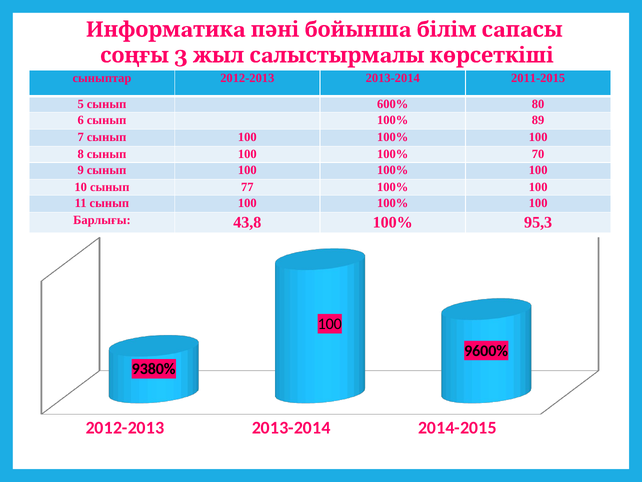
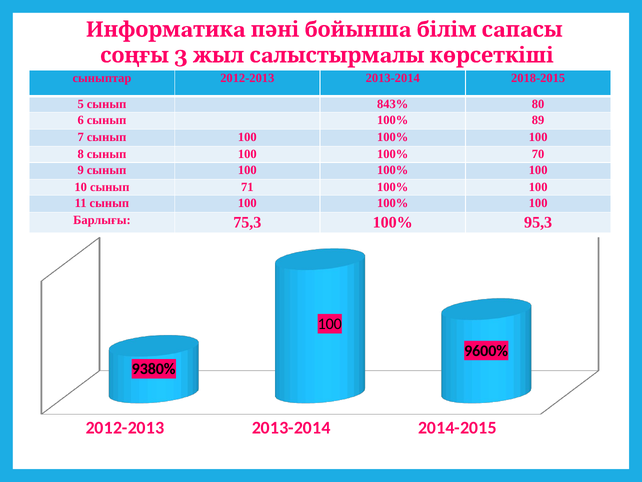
2011-2015: 2011-2015 -> 2018-2015 (538, 78)
600%: 600% -> 843% (393, 104)
77: 77 -> 71 (247, 187)
43,8: 43,8 -> 75,3 (247, 222)
